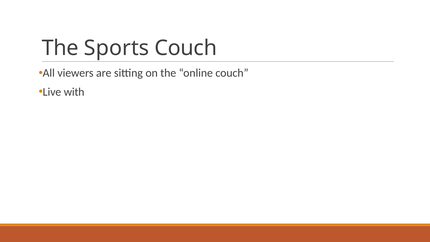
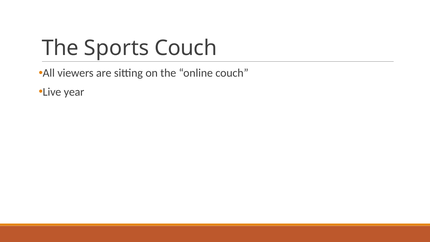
with: with -> year (74, 92)
